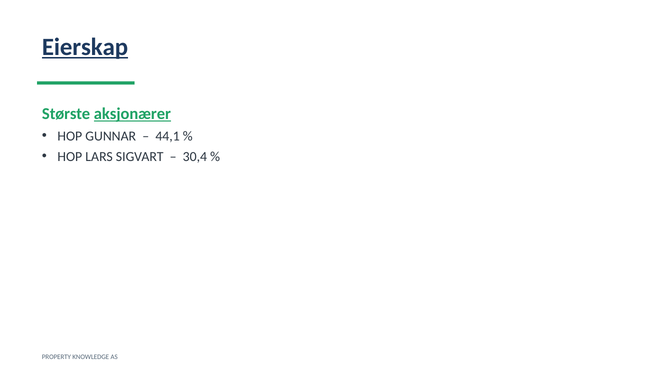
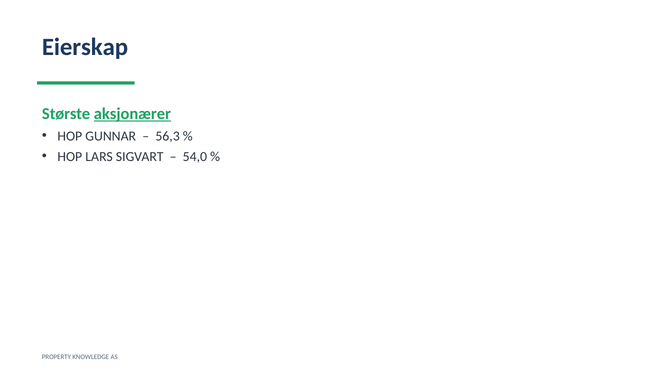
Eierskap underline: present -> none (85, 47)
44,1: 44,1 -> 56,3 (168, 136)
30,4: 30,4 -> 54,0 (195, 156)
